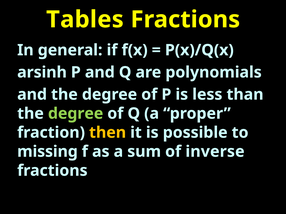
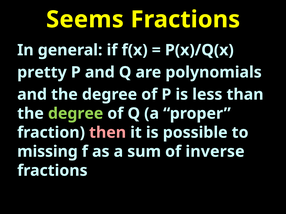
Tables: Tables -> Seems (85, 20)
arsinh: arsinh -> pretty (42, 72)
then colour: yellow -> pink (108, 133)
